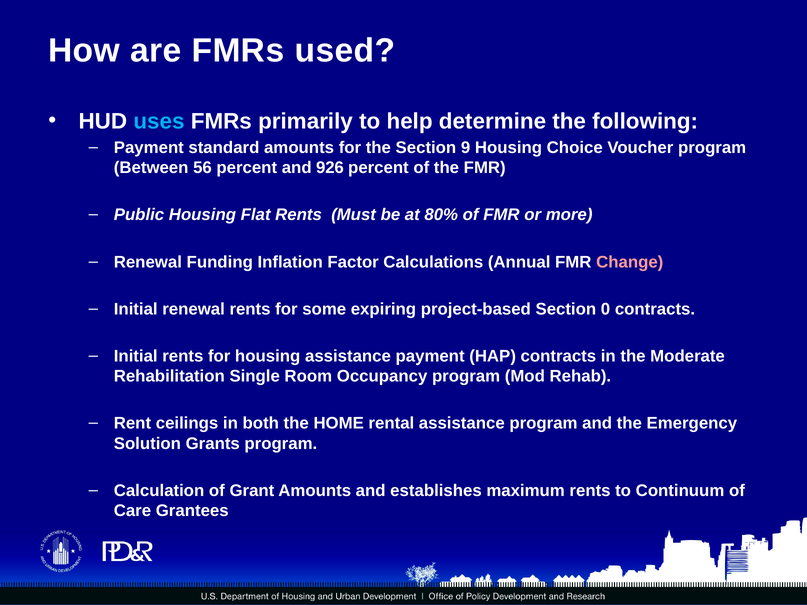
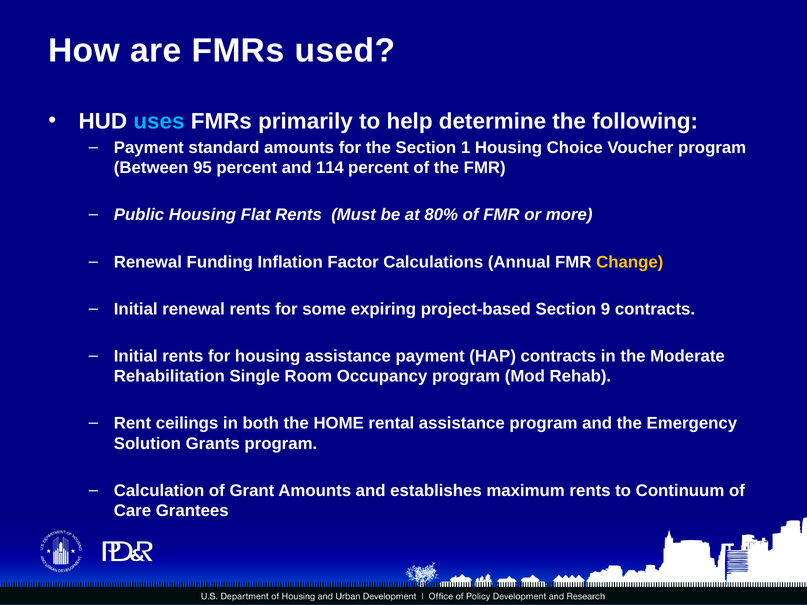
9: 9 -> 1 (466, 148)
56: 56 -> 95 (202, 168)
926: 926 -> 114 (330, 168)
Change colour: pink -> yellow (630, 262)
0: 0 -> 9 (605, 309)
